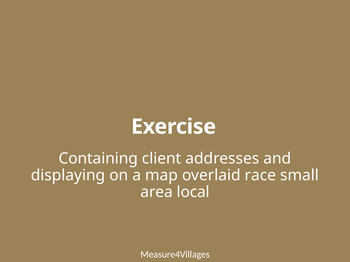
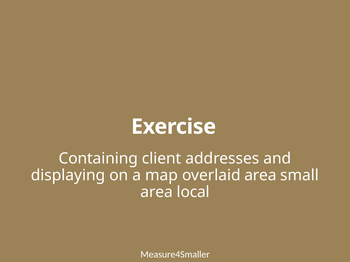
overlaid race: race -> area (260, 176)
Measure4Villages: Measure4Villages -> Measure4Smaller (175, 255)
